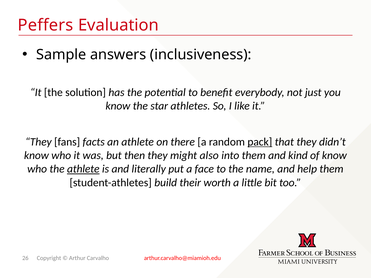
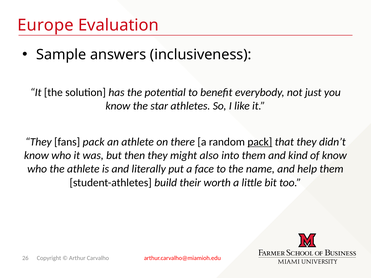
Peffers: Peffers -> Europe (46, 25)
fans facts: facts -> pack (94, 142)
athlete underline: present -> none (83, 169)
